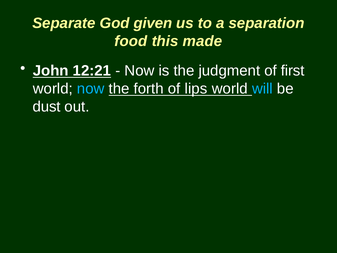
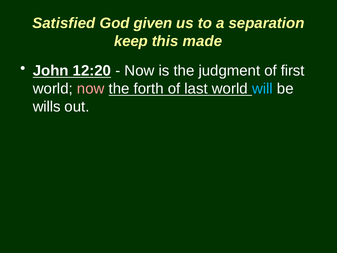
Separate: Separate -> Satisfied (64, 23)
food: food -> keep (131, 41)
12:21: 12:21 -> 12:20 (92, 71)
now colour: light blue -> pink (91, 89)
lips: lips -> last (196, 89)
dust: dust -> wills (47, 107)
